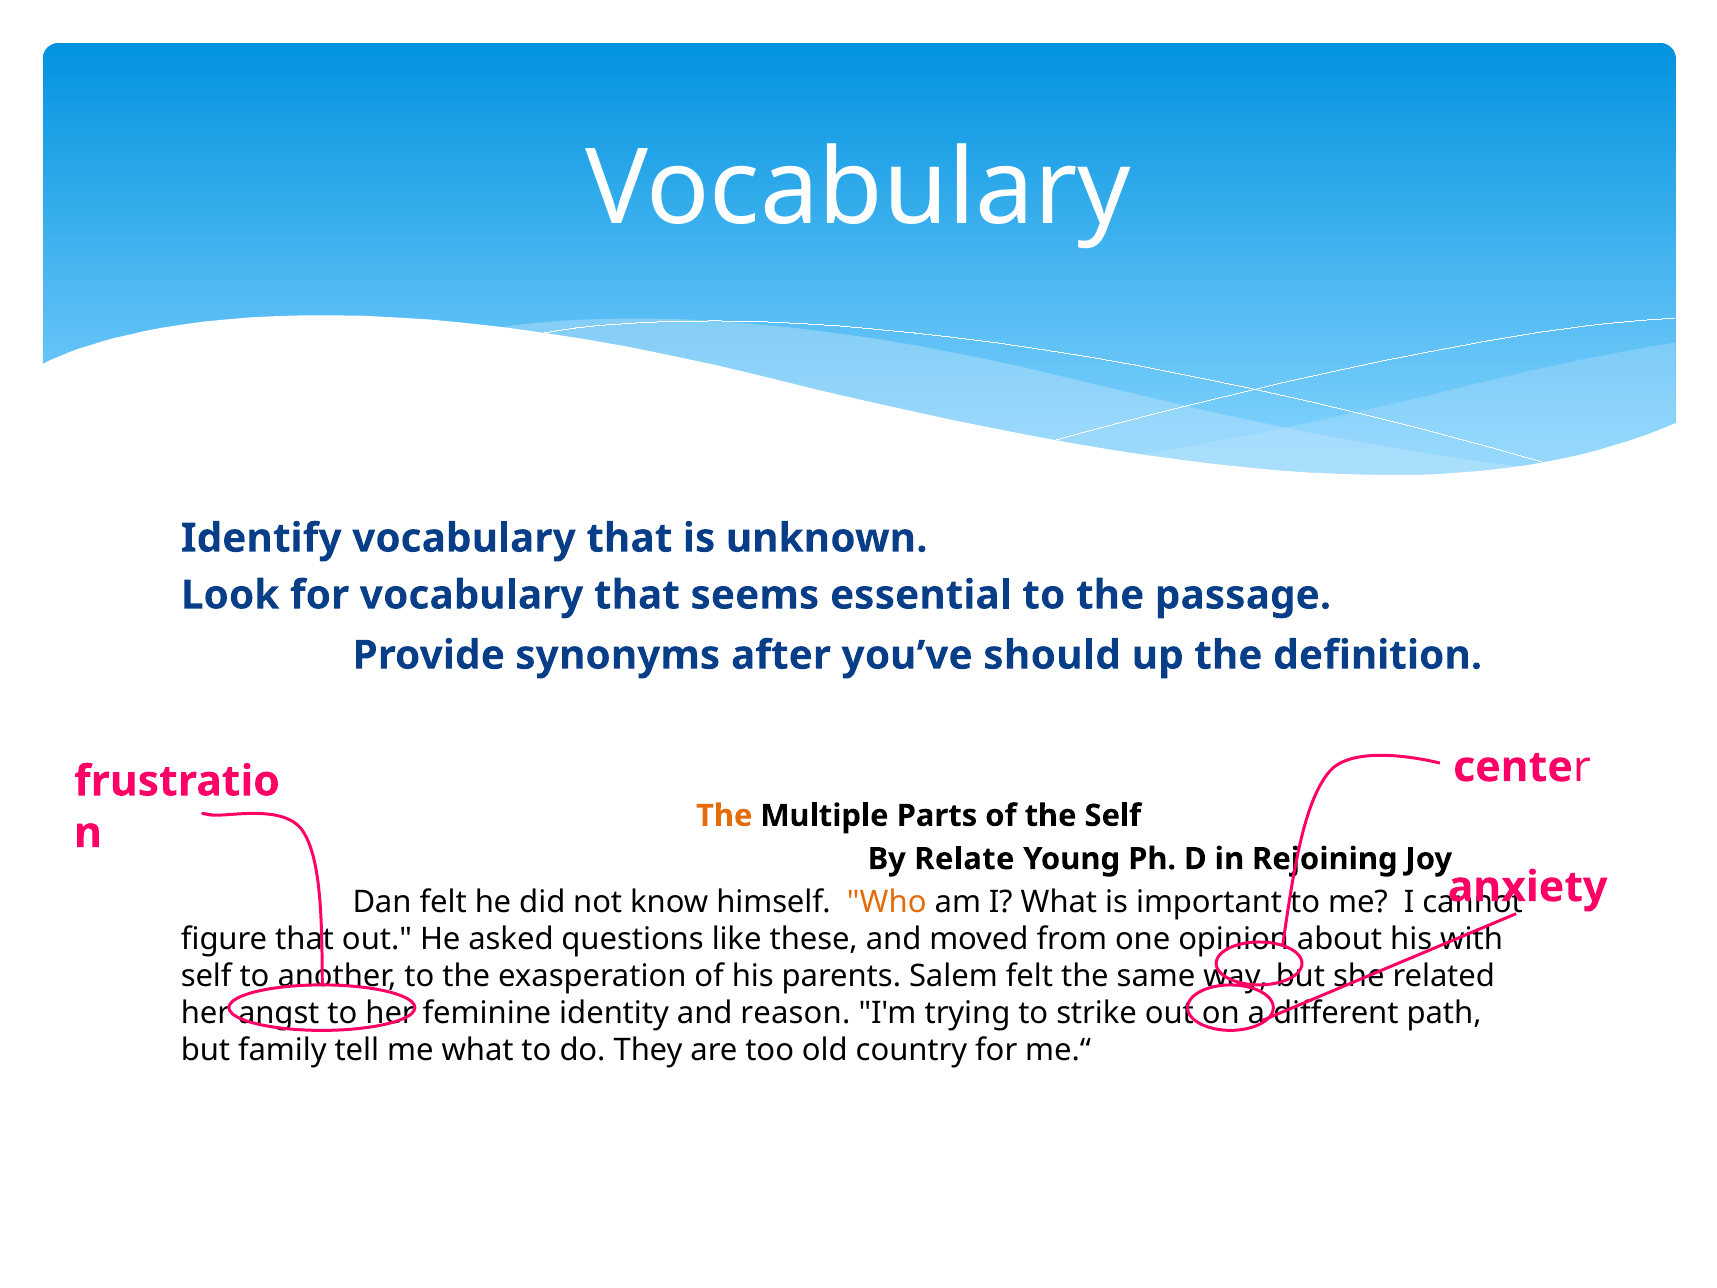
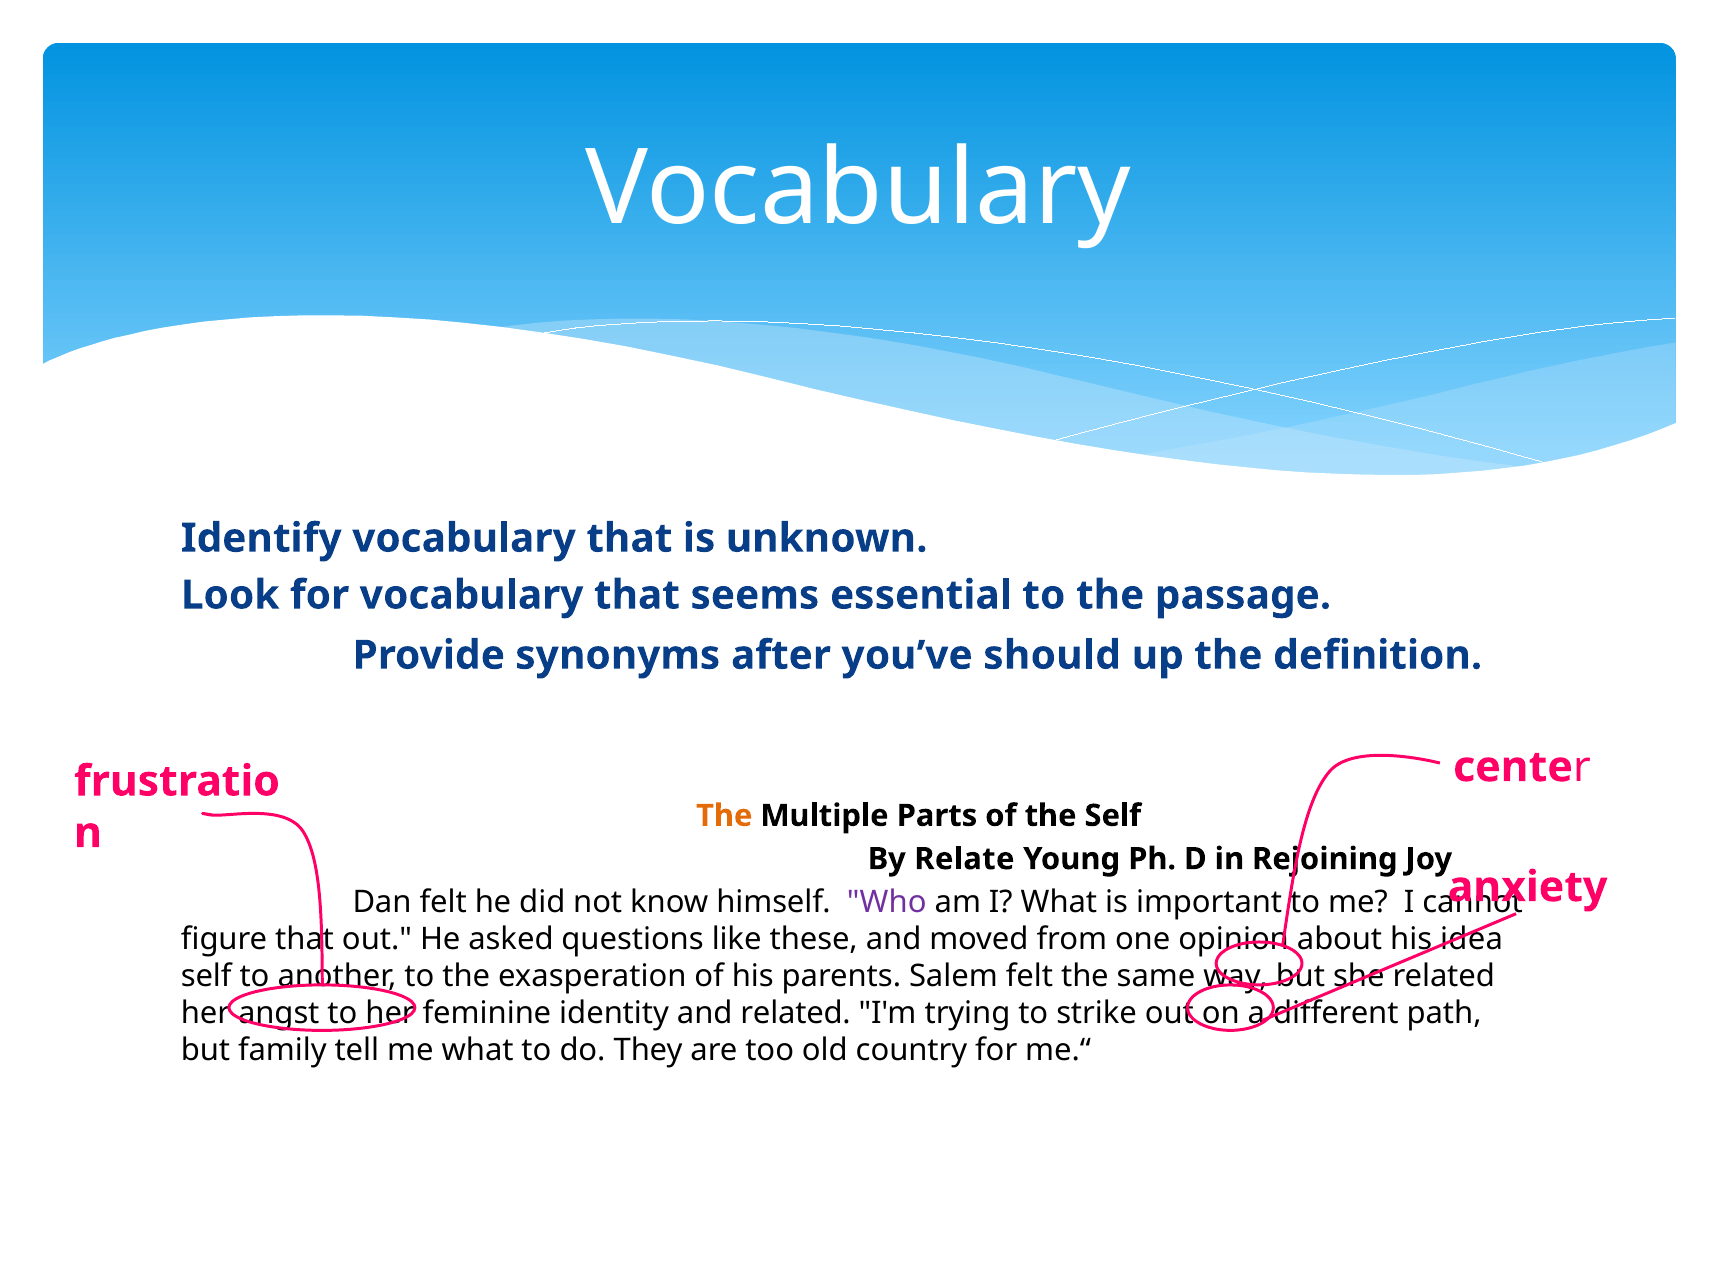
Who colour: orange -> purple (887, 902)
with: with -> idea (1472, 939)
and reason: reason -> related (796, 1013)
